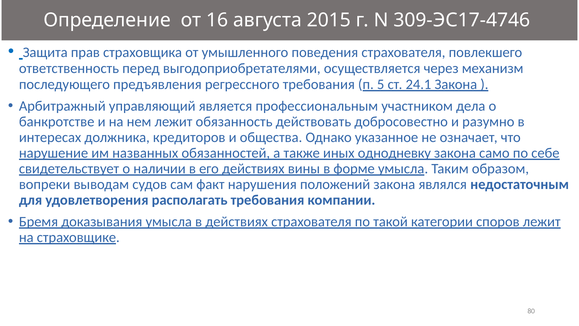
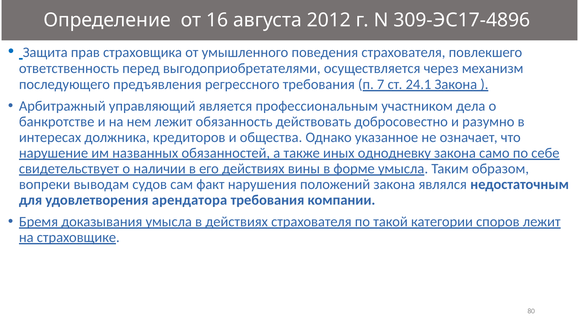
2015: 2015 -> 2012 (329, 20)
309-ЭС17-4746: 309-ЭС17-4746 -> 309-ЭС17-4896 (462, 20)
5: 5 -> 7 (381, 84)
располагать: располагать -> арендатора (190, 200)
